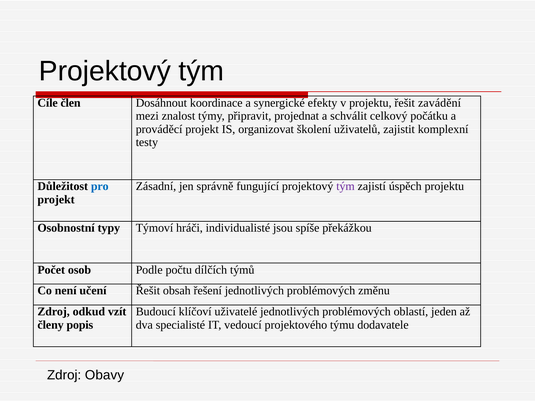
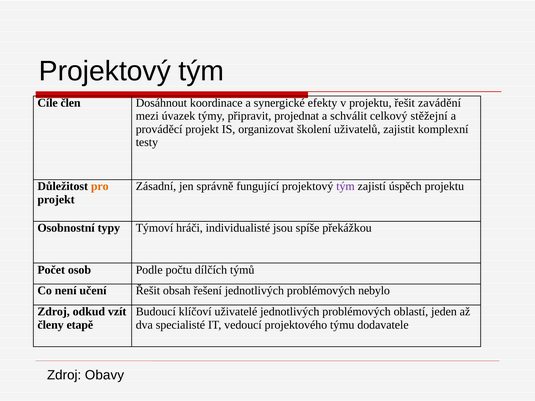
znalost: znalost -> úvazek (178, 116)
počátku: počátku -> stěžejní (429, 116)
pro colour: blue -> orange (100, 186)
změnu: změnu -> nebylo (374, 291)
popis: popis -> etapě (80, 325)
